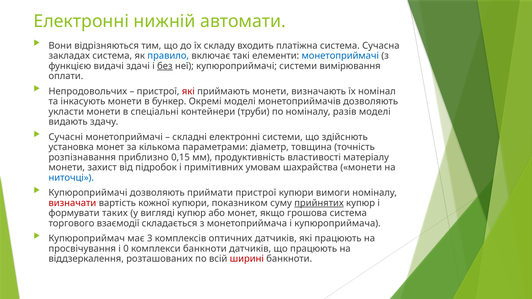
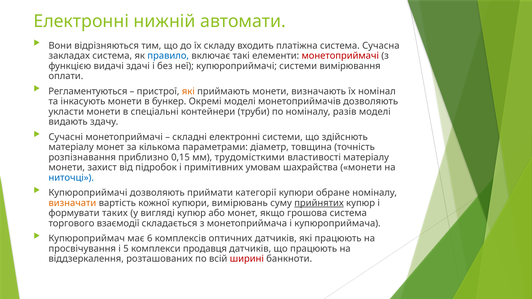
монетоприймачі colour: blue -> red (340, 56)
без underline: present -> none (165, 66)
Непродовольчих: Непродовольчих -> Регламентуються (88, 91)
які colour: red -> orange (188, 91)
установка: установка -> матеріалу (71, 147)
продуктивність: продуктивність -> трудомісткими (250, 157)
приймати пристрої: пристрої -> категорії (256, 193)
вимоги: вимоги -> обране (333, 193)
визначати colour: red -> orange (72, 203)
показником: показником -> вимірювань (240, 203)
3: 3 -> 6 (150, 239)
0: 0 -> 5 (126, 249)
комплекси банкноти: банкноти -> продавця (205, 249)
